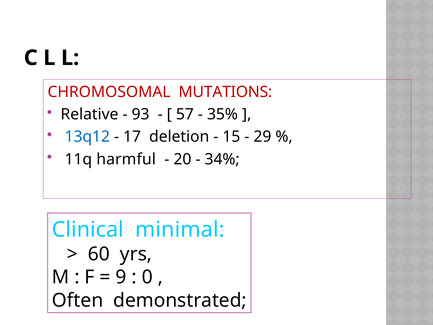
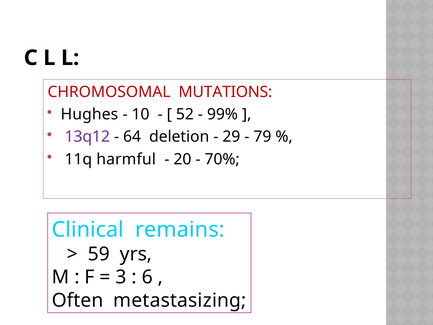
Relative: Relative -> Hughes (89, 114)
93: 93 -> 10 (141, 114)
57: 57 -> 52 (185, 114)
35%: 35% -> 99% (222, 114)
13q12 colour: blue -> purple (87, 137)
17: 17 -> 64 (132, 137)
15: 15 -> 29 (231, 137)
29: 29 -> 79 (262, 137)
34%: 34% -> 70% (222, 159)
minimal: minimal -> remains (180, 230)
60: 60 -> 59 (99, 254)
9: 9 -> 3 (121, 277)
0: 0 -> 6 (147, 277)
demonstrated: demonstrated -> metastasizing (180, 300)
